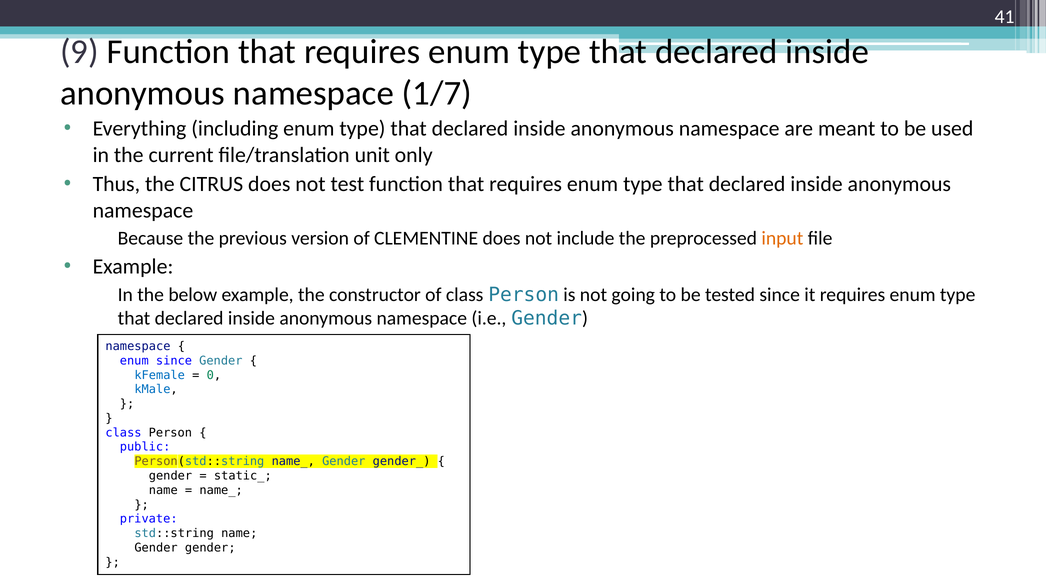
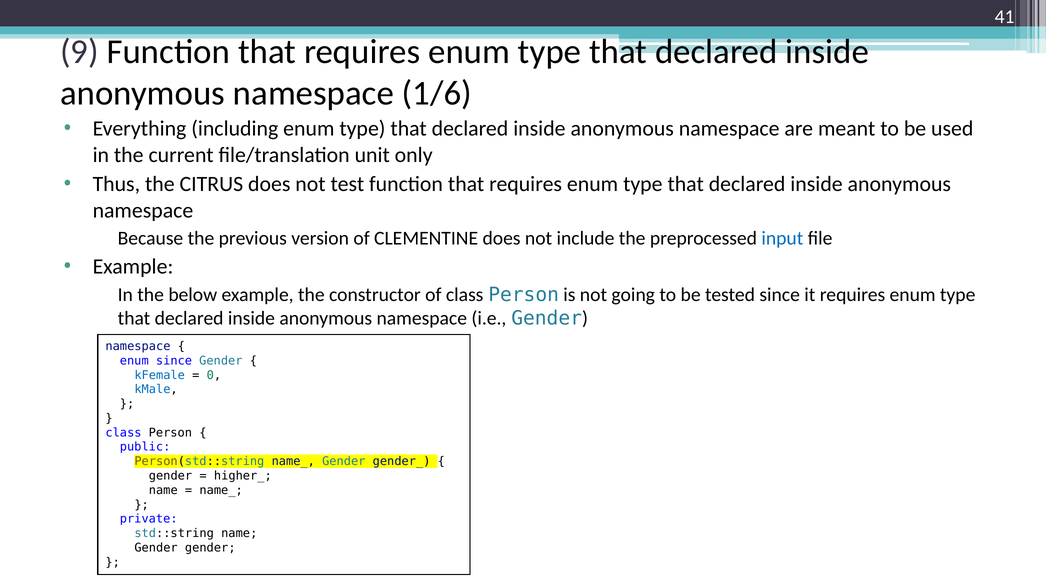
1/7: 1/7 -> 1/6 (437, 93)
input colour: orange -> blue (782, 239)
static_: static_ -> higher_ (243, 476)
